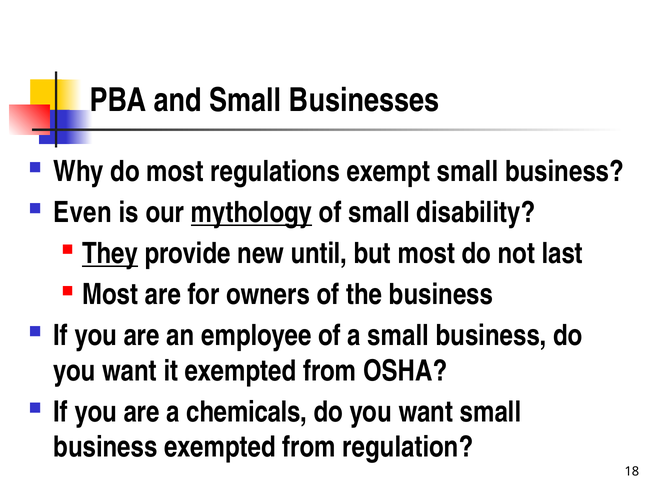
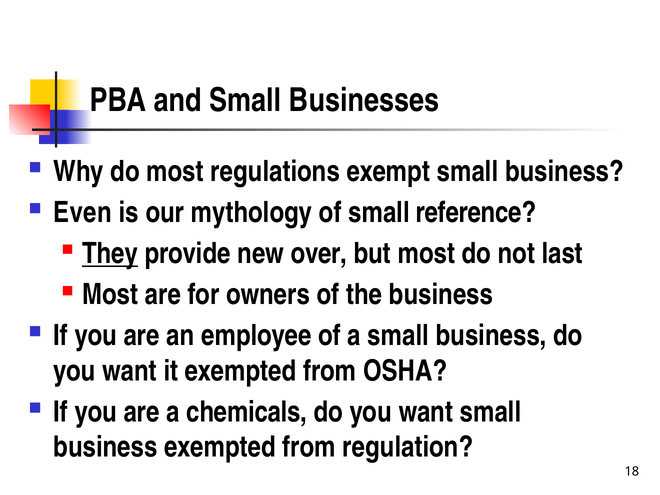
mythology underline: present -> none (252, 213)
disability: disability -> reference (476, 213)
until: until -> over (319, 254)
